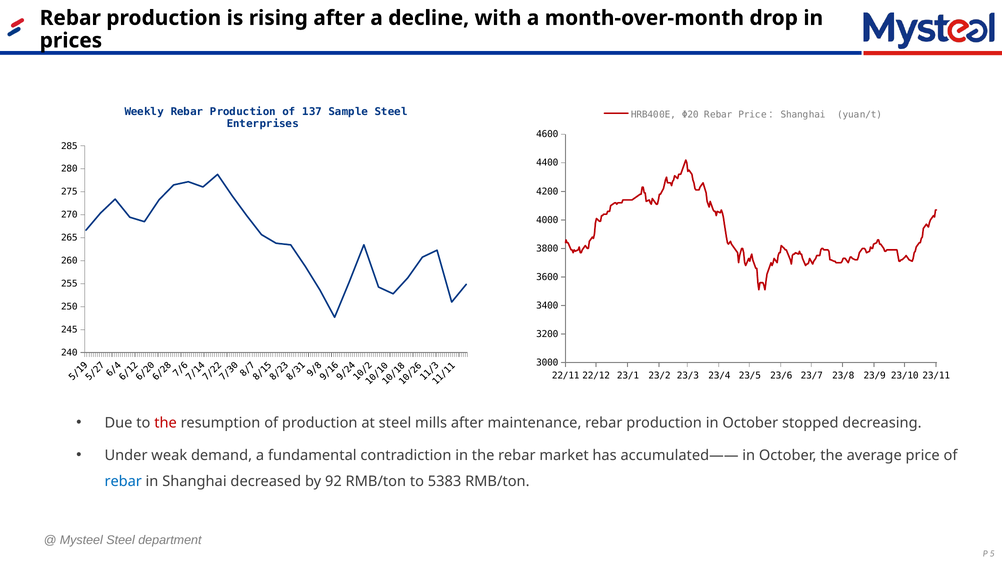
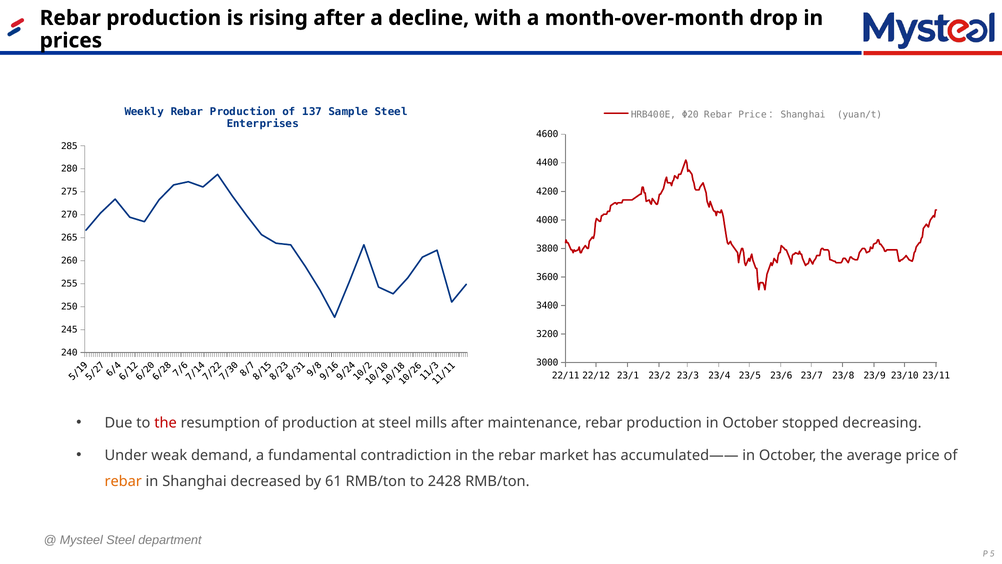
rebar colour: blue -> orange (123, 481)
92: 92 -> 61 (333, 481)
5383: 5383 -> 2428 (445, 481)
